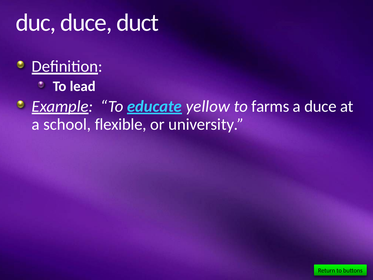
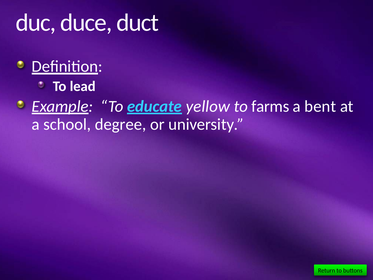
a duce: duce -> bent (320, 106)
flexible: flexible -> degree (121, 124)
